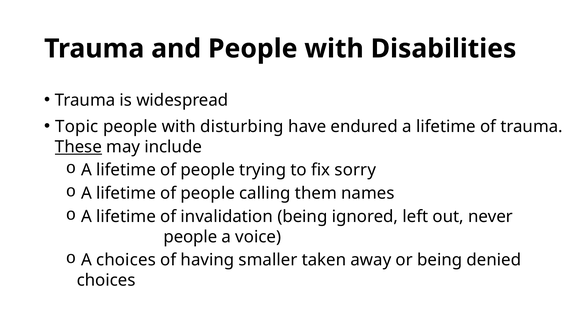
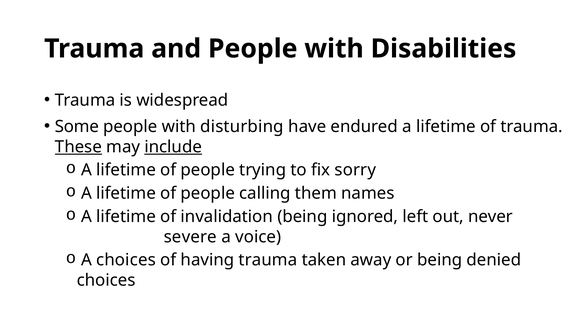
Topic: Topic -> Some (77, 126)
include underline: none -> present (173, 147)
people: people -> severe (190, 237)
having smaller: smaller -> trauma (268, 260)
